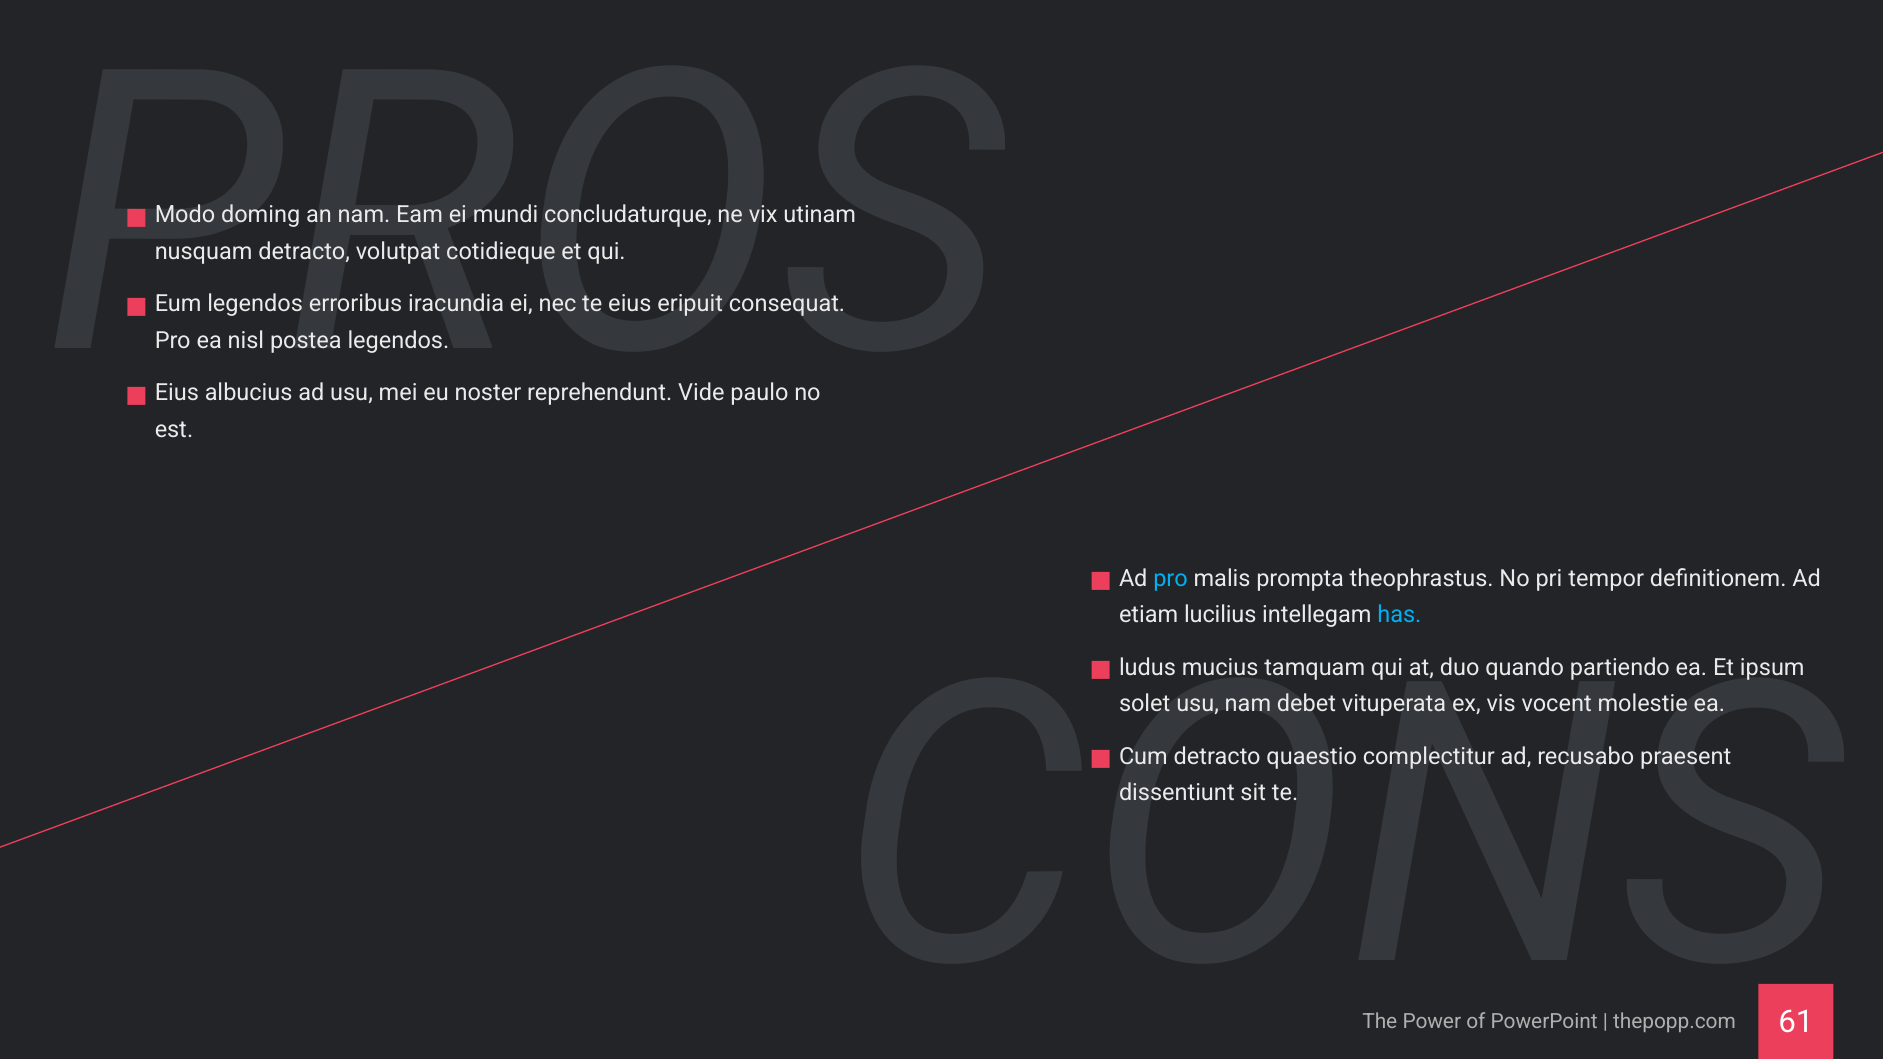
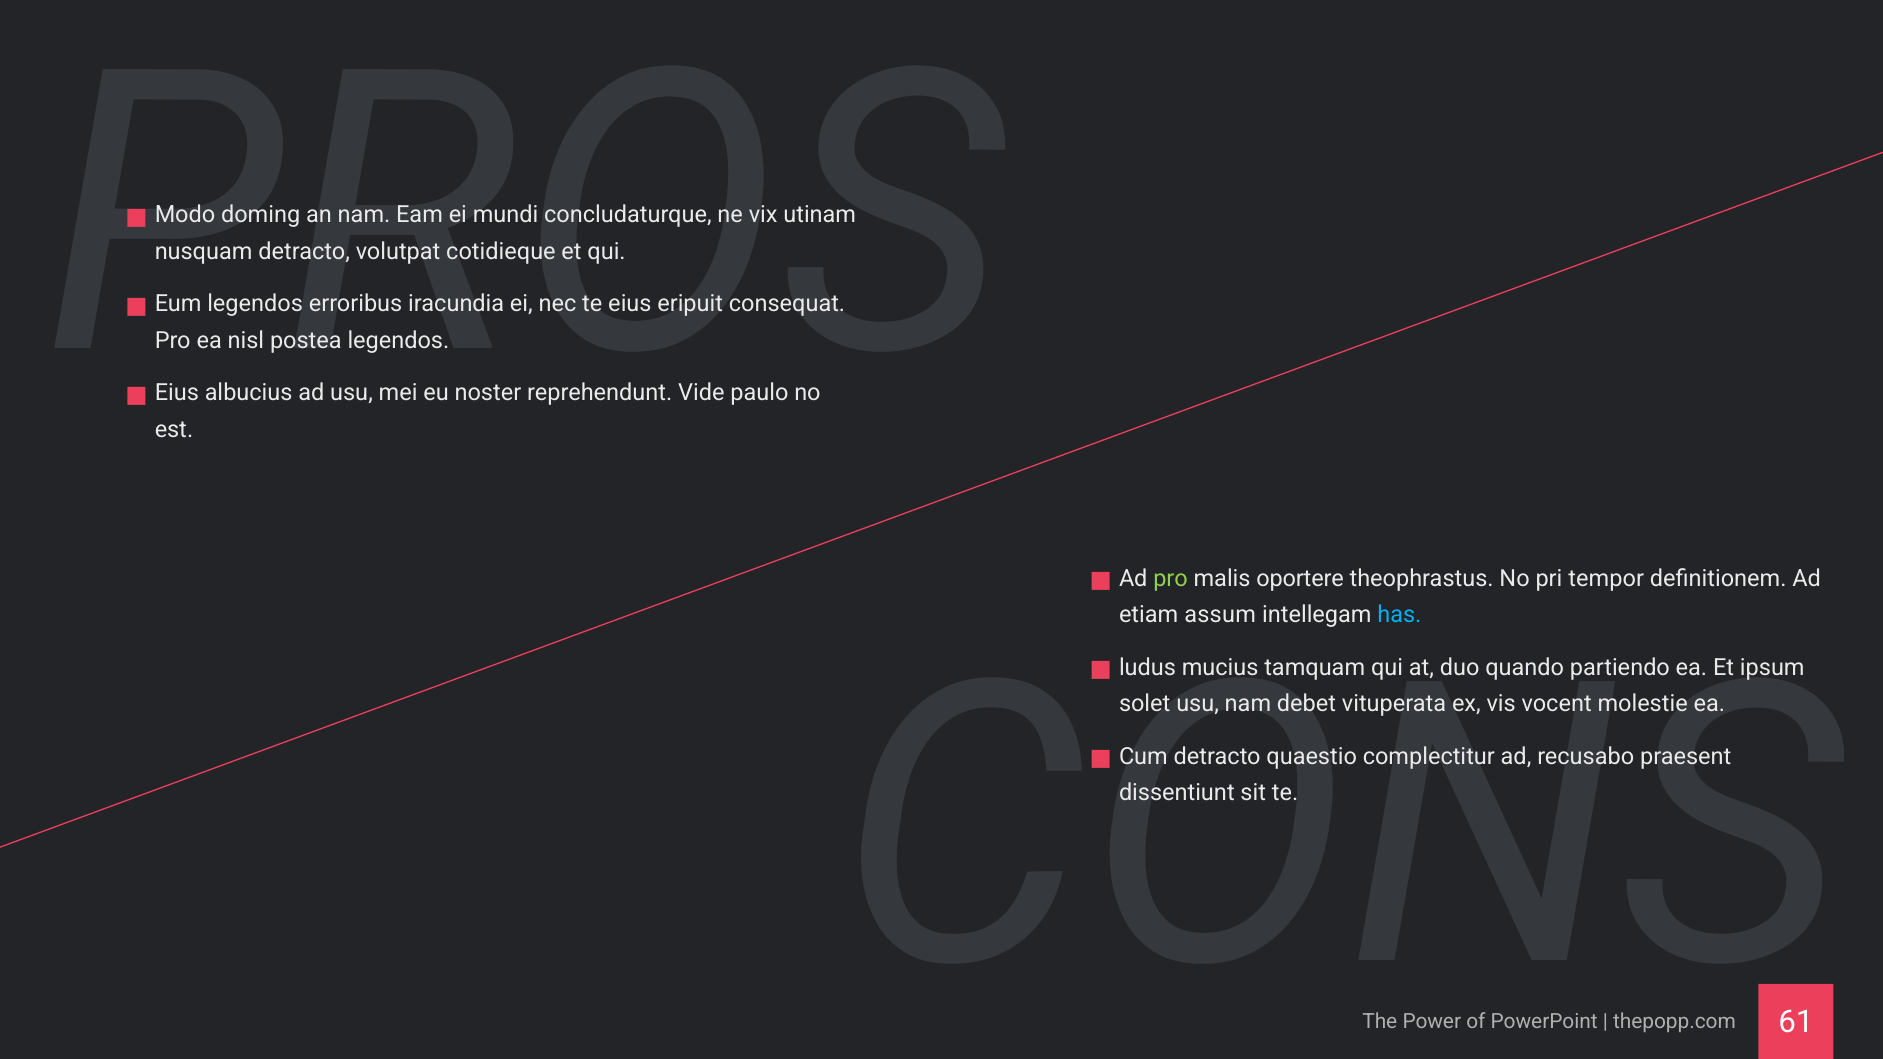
pro colour: light blue -> light green (1171, 578)
prompta: prompta -> oportere (1300, 578)
lucilius: lucilius -> assum (1220, 615)
